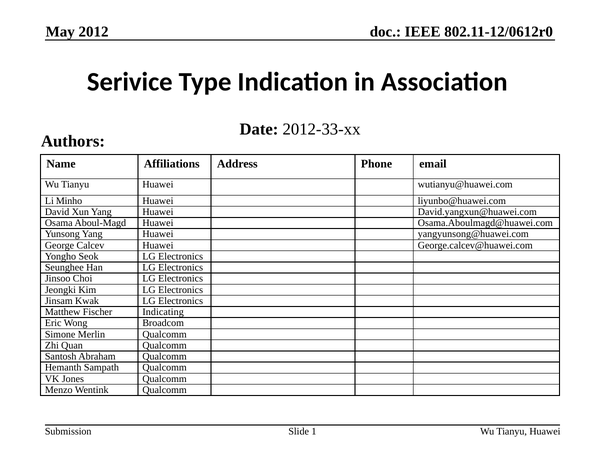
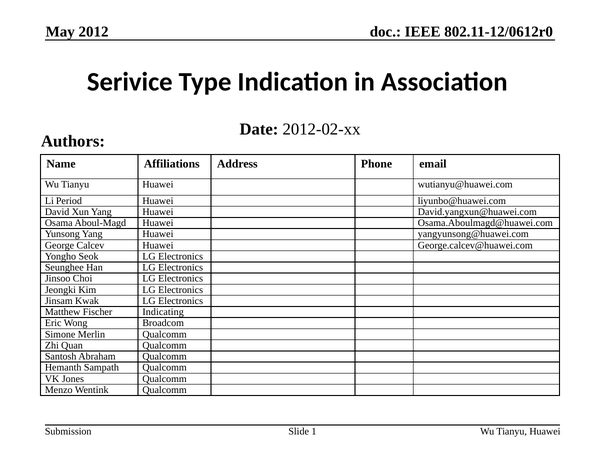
2012-33-xx: 2012-33-xx -> 2012-02-xx (322, 129)
Minho: Minho -> Period (69, 201)
